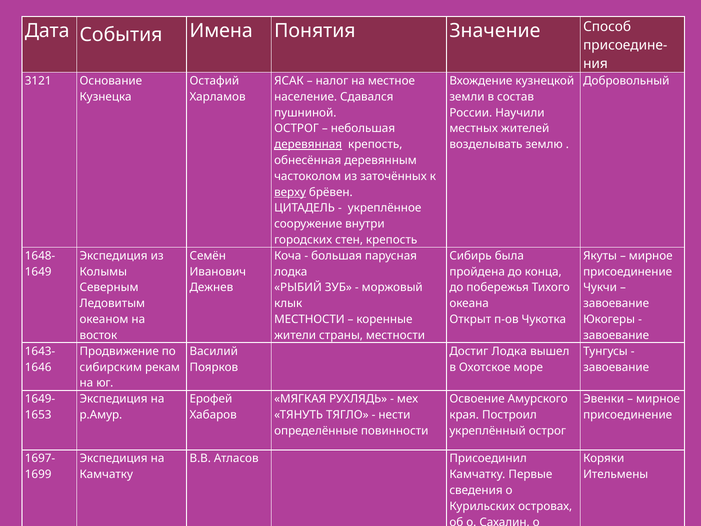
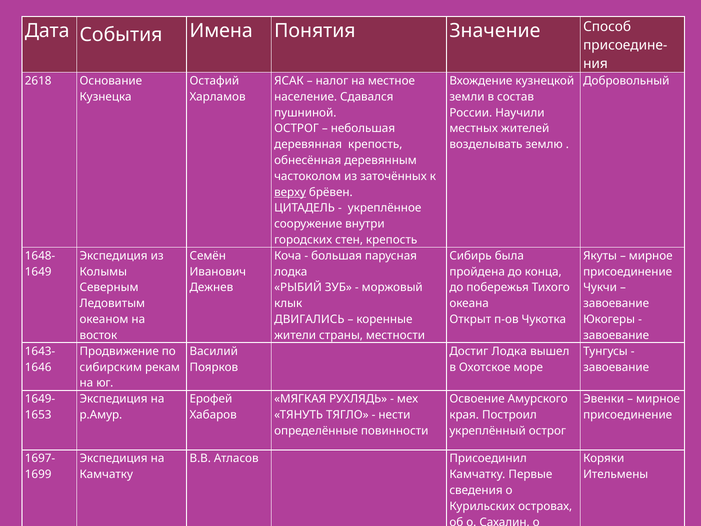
3121: 3121 -> 2618 (38, 81)
деревянная underline: present -> none (308, 144)
МЕСТНОСТИ: МЕСТНОСТИ -> ДВИГАЛИСЬ (309, 319)
